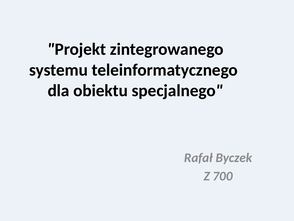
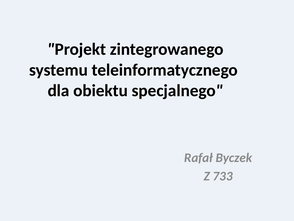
700: 700 -> 733 (223, 176)
